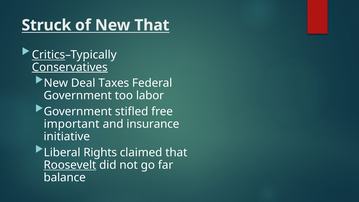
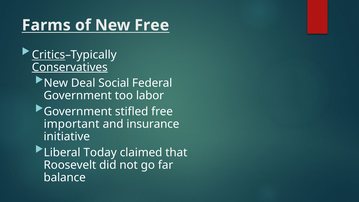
Struck: Struck -> Farms (46, 25)
New That: That -> Free (152, 25)
Taxes: Taxes -> Social (114, 83)
Rights: Rights -> Today (100, 152)
Roosevelt underline: present -> none (70, 165)
